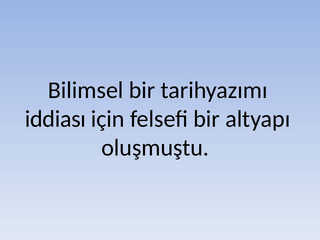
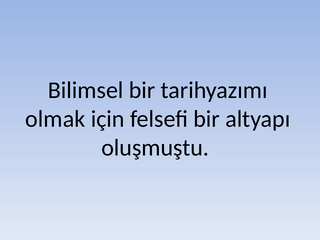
iddiası: iddiası -> olmak (55, 119)
